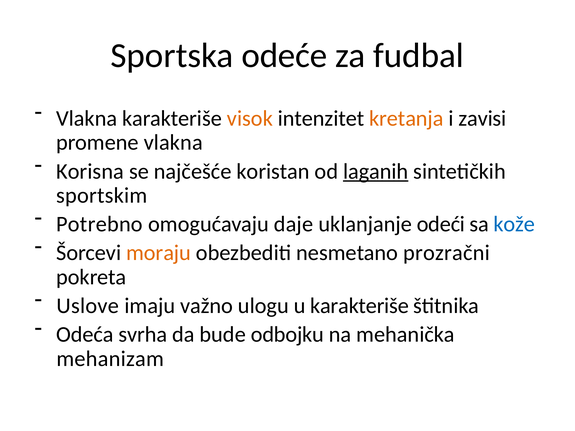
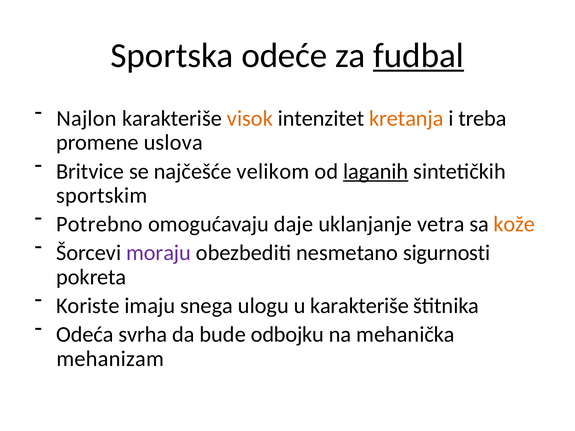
fudbal underline: none -> present (419, 56)
Vlakna: Vlakna -> Najlon (87, 118)
zavisi: zavisi -> treba (482, 118)
promene vlakna: vlakna -> uslova (173, 143)
Korisna: Korisna -> Britvice (90, 171)
koristan: koristan -> velikom (273, 171)
odeći: odeći -> vetra (441, 224)
kože colour: blue -> orange (514, 224)
moraju colour: orange -> purple (159, 253)
prozračni: prozračni -> sigurnosti (447, 253)
Uslove: Uslove -> Koriste (88, 306)
važno: važno -> snega (207, 306)
